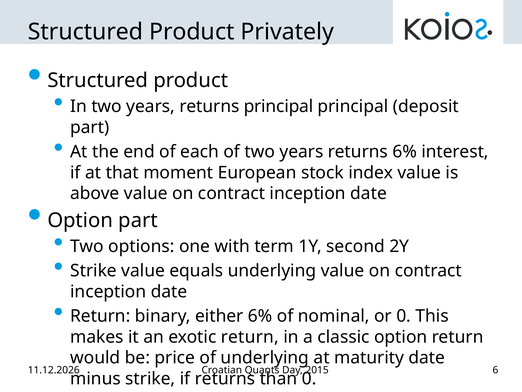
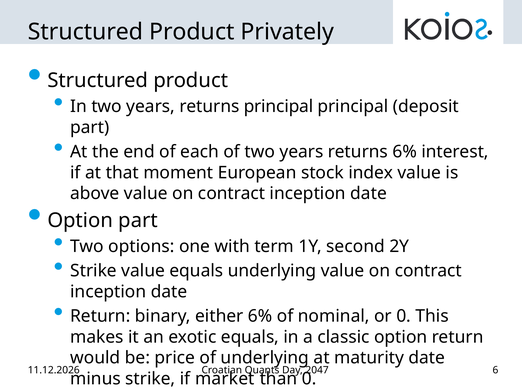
exotic return: return -> equals (250, 337)
2015: 2015 -> 2047 (317, 370)
if returns: returns -> market (225, 378)
